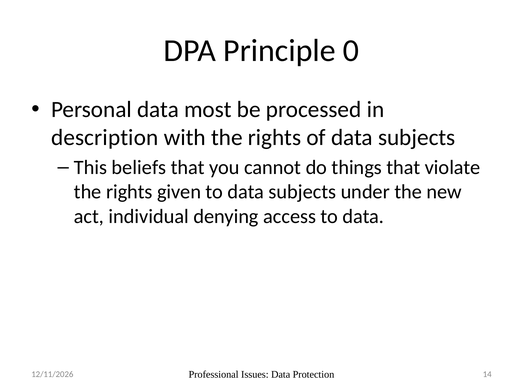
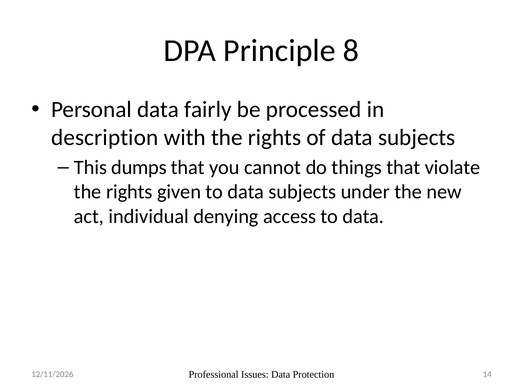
0: 0 -> 8 (351, 51)
most: most -> fairly (208, 110)
beliefs: beliefs -> dumps (139, 168)
